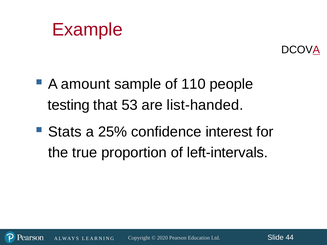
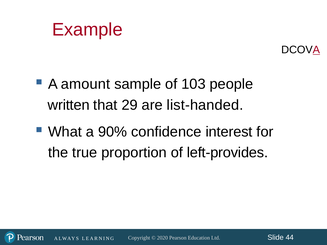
110: 110 -> 103 (193, 84)
testing: testing -> written (69, 105)
53: 53 -> 29 (130, 105)
Stats: Stats -> What (65, 132)
25%: 25% -> 90% (113, 132)
left-intervals: left-intervals -> left-provides (227, 153)
